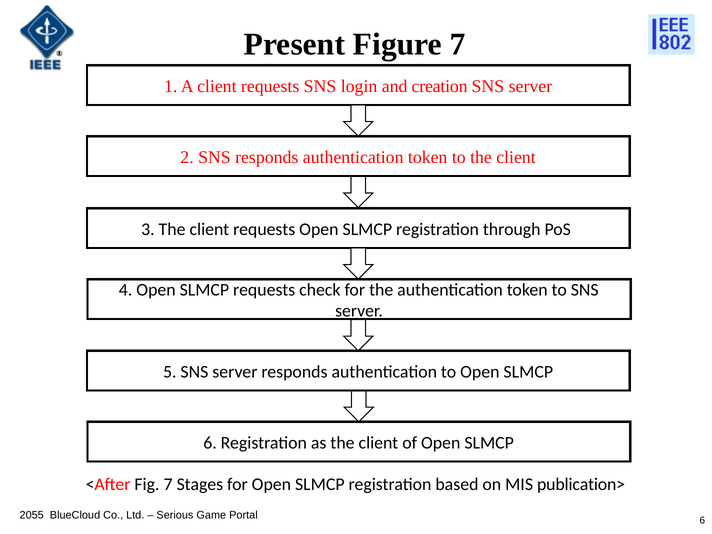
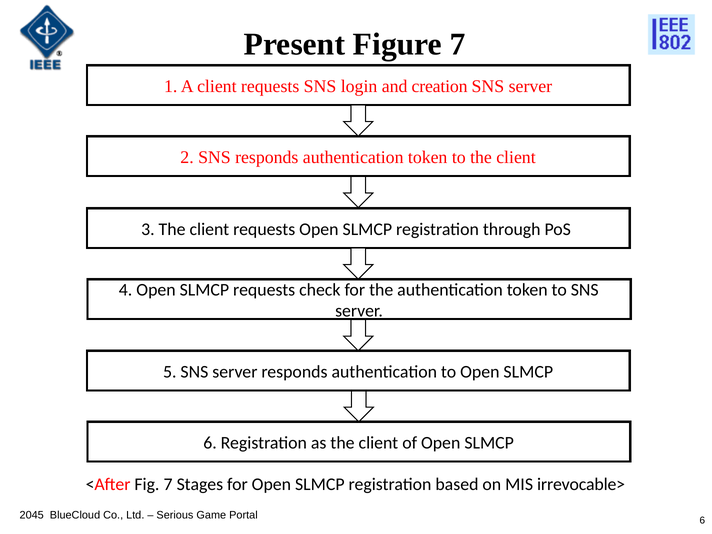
publication>: publication> -> irrevocable> (581, 484)
2055: 2055 -> 2045 (32, 515)
